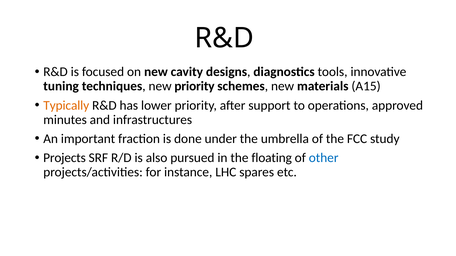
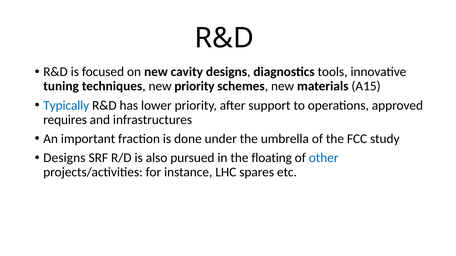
Typically colour: orange -> blue (66, 106)
minutes: minutes -> requires (65, 120)
Projects: Projects -> Designs (64, 158)
